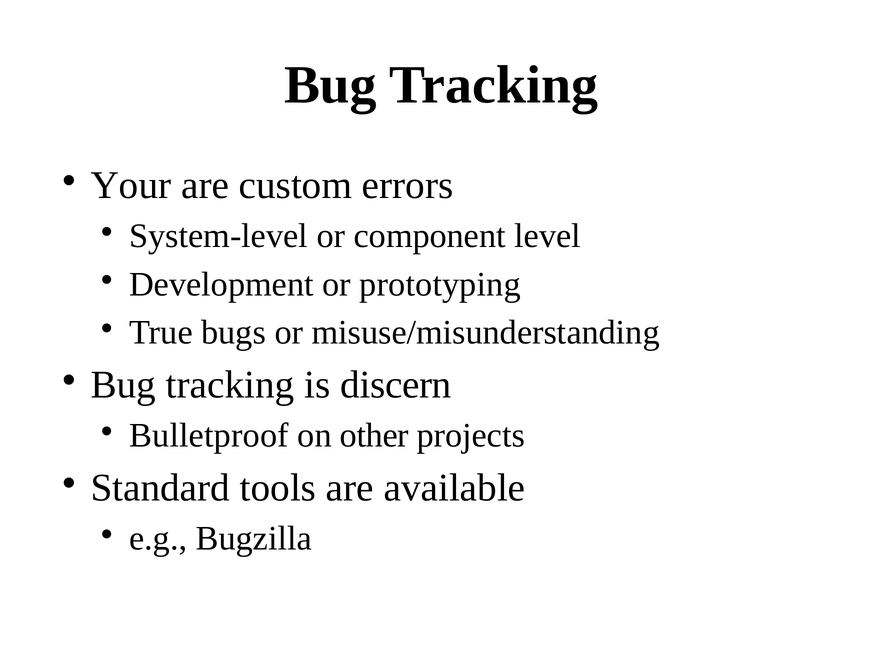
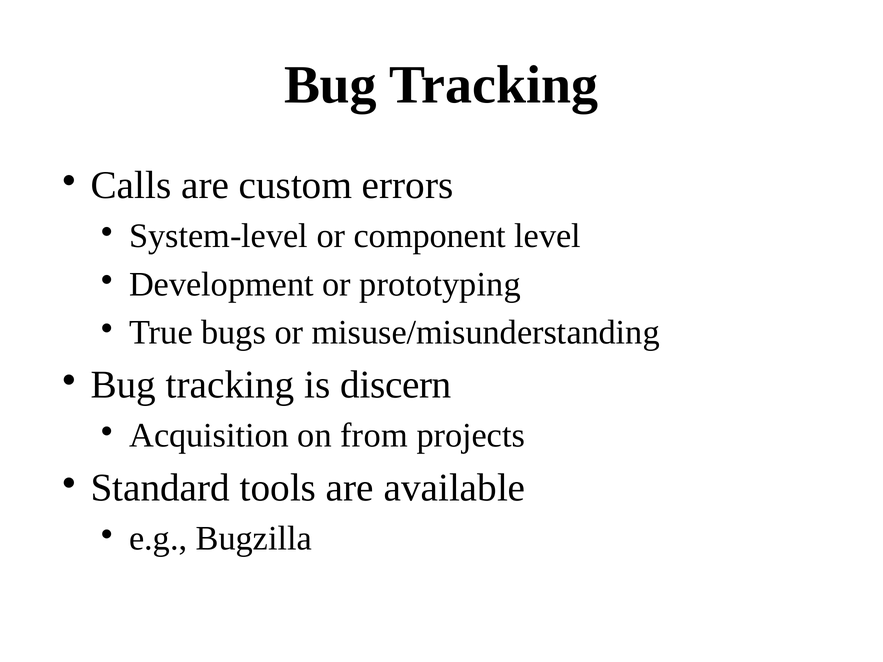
Your: Your -> Calls (131, 185)
Bulletproof: Bulletproof -> Acquisition (209, 435)
other: other -> from (374, 435)
